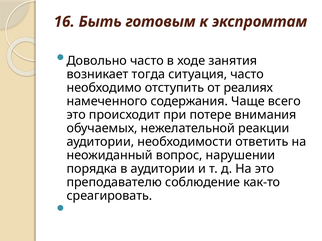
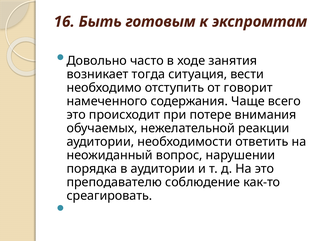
ситуация часто: часто -> вести (247, 74)
реалиях: реалиях -> говорит (248, 88)
